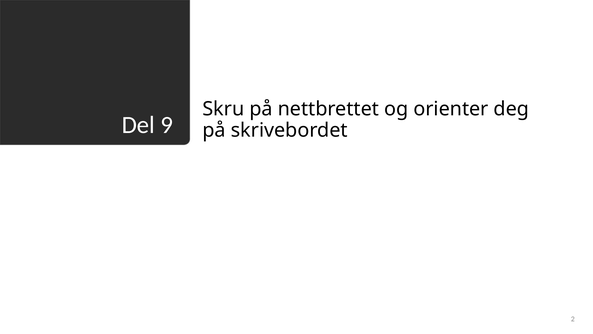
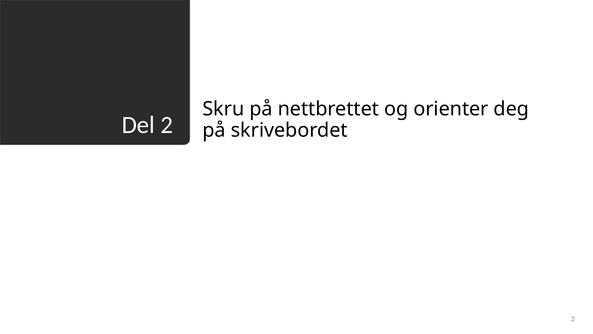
Del 9: 9 -> 2 (167, 125)
